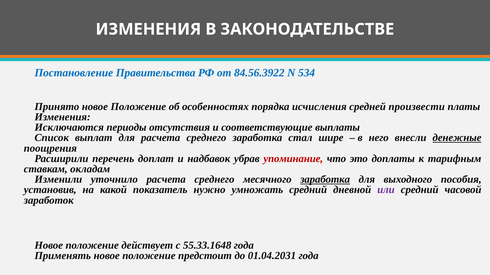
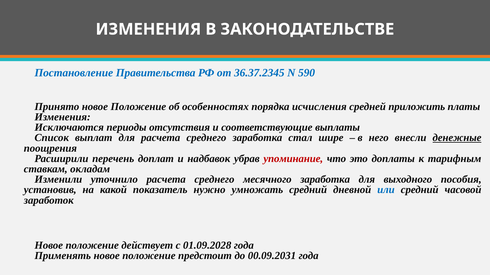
84.56.3922: 84.56.3922 -> 36.37.2345 (259, 73)
534: 534 -> 590 (307, 73)
произвести: произвести -> приложить (417, 107)
заработка underline: present -> none (325, 180)
или colour: purple -> blue (386, 190)
55.33.1648: 55.33.1648 -> 01.09.2028 (207, 246)
01.04.2031: 01.04.2031 -> 00.09.2031 (272, 256)
